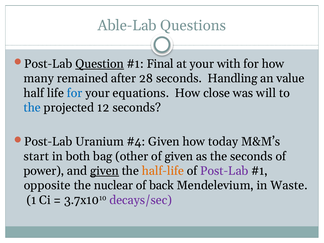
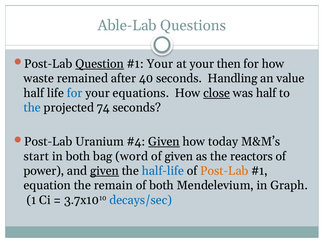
Final: Final -> Your (160, 64)
with: with -> then (229, 64)
many: many -> waste (39, 78)
28: 28 -> 40 (146, 78)
close underline: none -> present (217, 93)
was will: will -> half (266, 93)
12: 12 -> 74 (103, 108)
Given underline: none -> present (164, 142)
other: other -> word (132, 156)
the seconds: seconds -> reactors (251, 156)
half-life colour: orange -> blue (163, 171)
Post-Lab colour: purple -> orange (224, 171)
opposite: opposite -> equation (47, 185)
nuclear: nuclear -> remain (113, 185)
of back: back -> both (162, 185)
Waste: Waste -> Graph (289, 185)
decays/sec colour: purple -> blue (141, 200)
